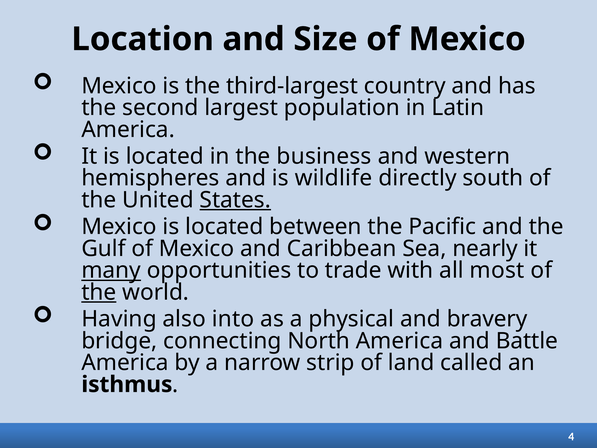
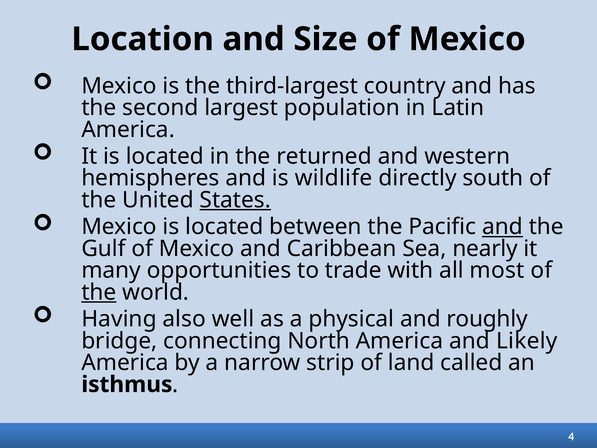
business: business -> returned (324, 156)
and underline: none -> present (502, 227)
many underline: present -> none (111, 270)
into: into -> well (233, 319)
bravery: bravery -> roughly (487, 319)
Battle: Battle -> Likely (527, 341)
